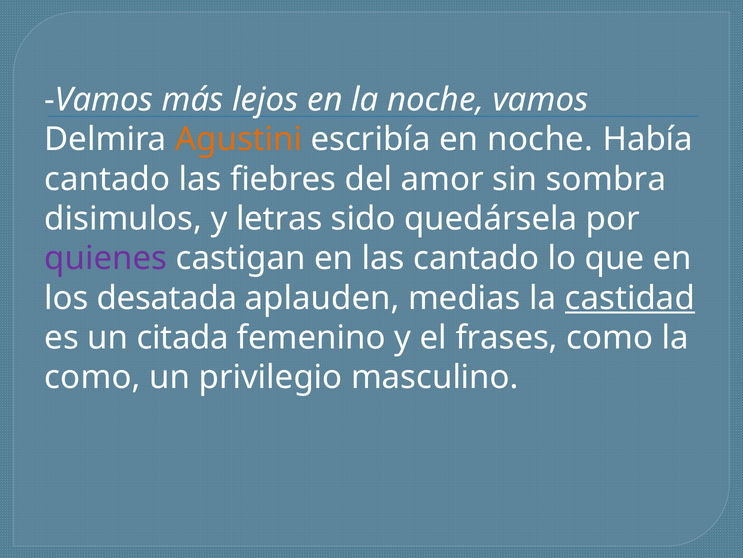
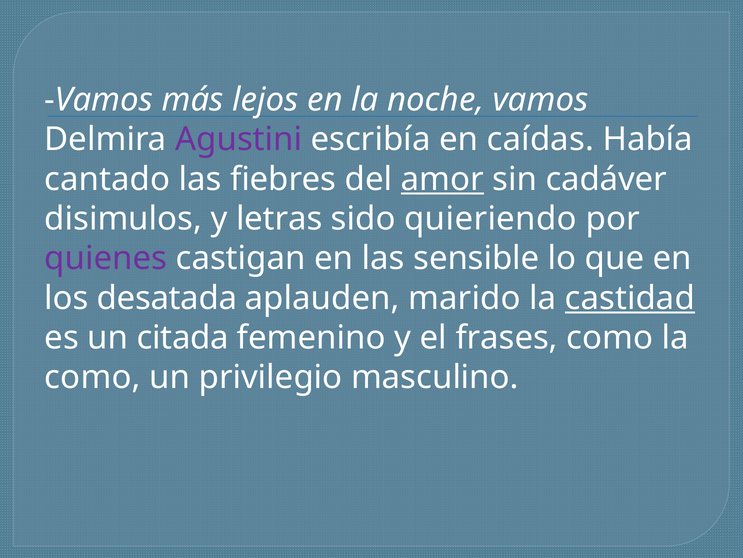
Agustini colour: orange -> purple (239, 139)
en noche: noche -> caídas (540, 139)
amor underline: none -> present (442, 179)
sombra: sombra -> cadáver (606, 179)
quedársela: quedársela -> quieriendo (491, 219)
las cantado: cantado -> sensible (476, 258)
medias: medias -> marido (464, 298)
